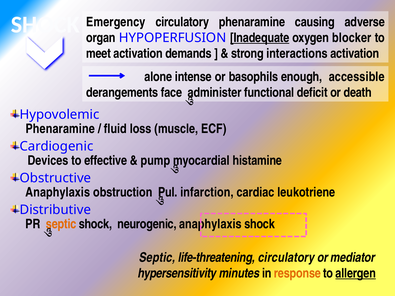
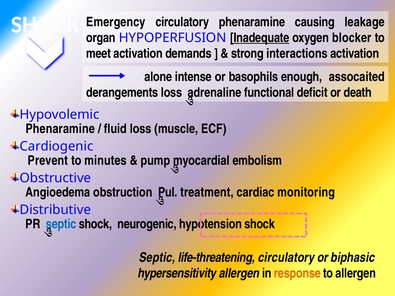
adverse: adverse -> leakage (365, 22)
accessible: accessible -> assocaited (357, 77)
derangements face: face -> loss (172, 93)
administer: administer -> adrenaline (215, 93)
Devices: Devices -> Prevent (48, 161)
effective: effective -> minutes (106, 161)
histamine: histamine -> embolism (257, 161)
Anaphylaxis: Anaphylaxis -> Angioedema (58, 192)
infarction: infarction -> treatment (207, 192)
leukotriene: leukotriene -> monitoring (306, 192)
septic colour: orange -> blue (61, 224)
neurogenic anaphylaxis: anaphylaxis -> hypotension (211, 224)
mediator: mediator -> biphasic (353, 258)
hypersensitivity minutes: minutes -> allergen (239, 273)
allergen underline: present -> none (356, 273)
